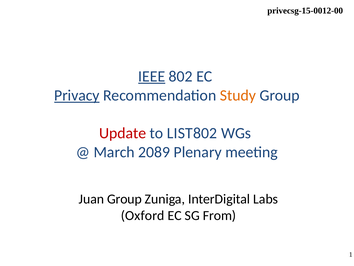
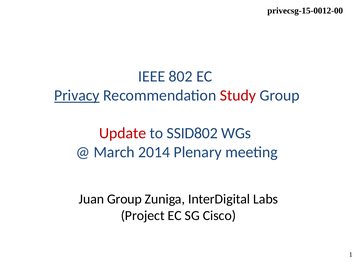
IEEE underline: present -> none (152, 76)
Study colour: orange -> red (238, 95)
LIST802: LIST802 -> SSID802 (192, 133)
2089: 2089 -> 2014 (154, 152)
Oxford: Oxford -> Project (143, 215)
From: From -> Cisco (219, 215)
